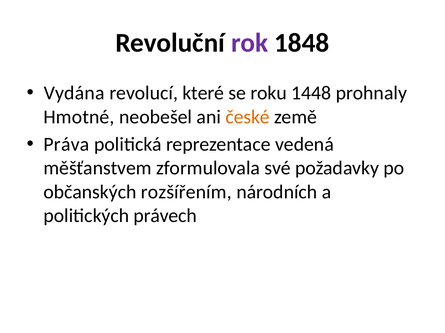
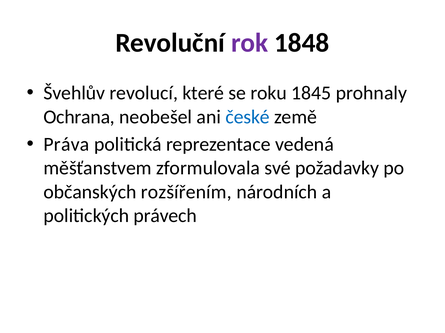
Vydána: Vydána -> Švehlův (74, 93)
1448: 1448 -> 1845 (311, 93)
Hmotné: Hmotné -> Ochrana (79, 117)
české colour: orange -> blue (248, 117)
